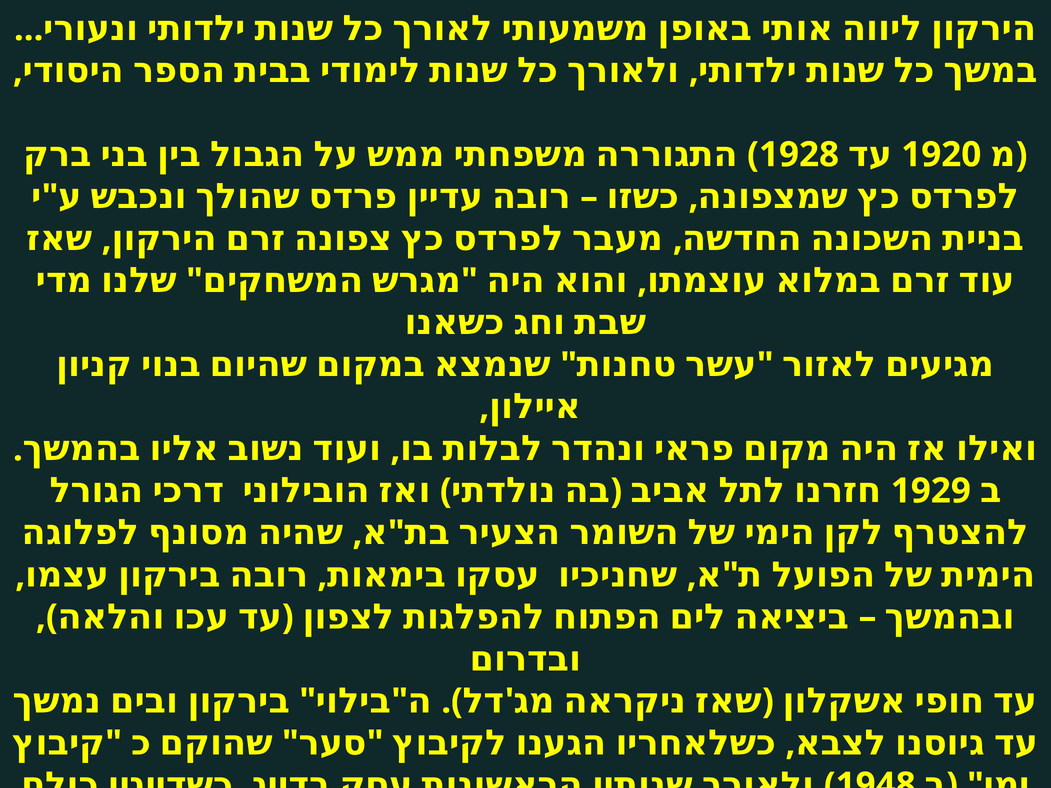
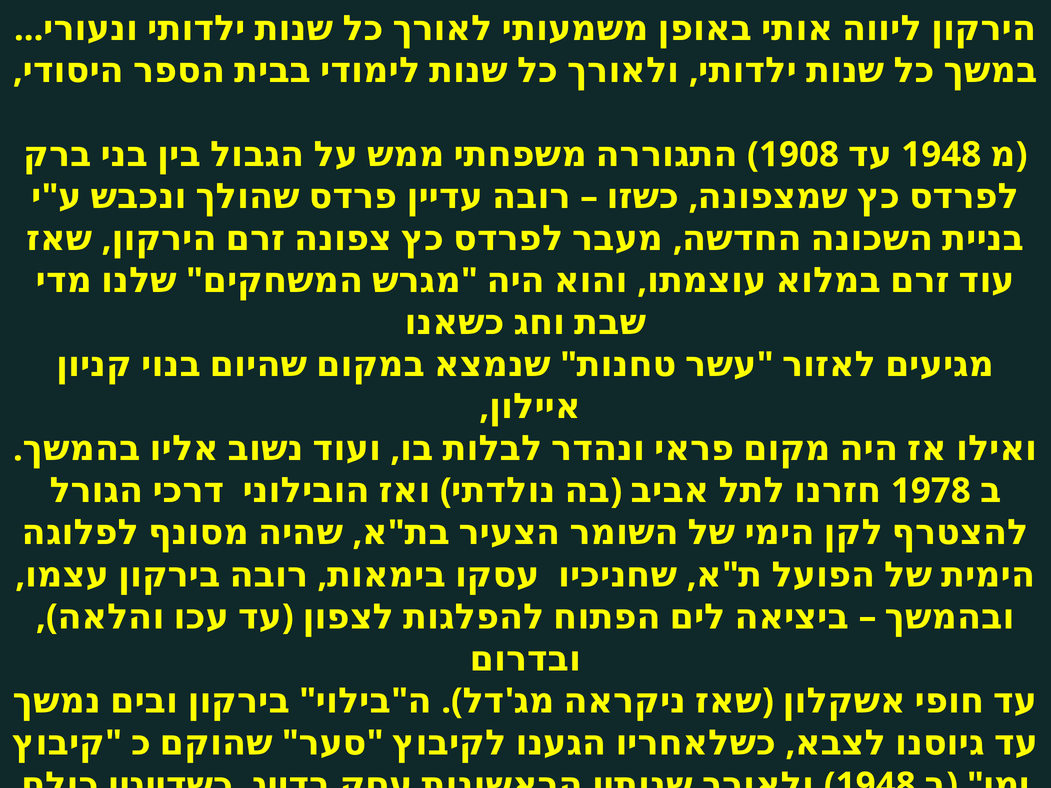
1928: 1928 -> 1908 (799, 155)
1920: 1920 -> 1948 (941, 155)
1929: 1929 -> 1978 (931, 491)
